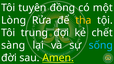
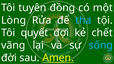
tha colour: yellow -> light blue (83, 20)
trung: trung -> quyết (34, 33)
sàng: sàng -> vãng (13, 45)
